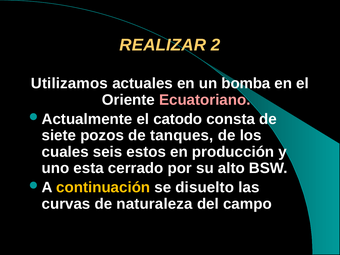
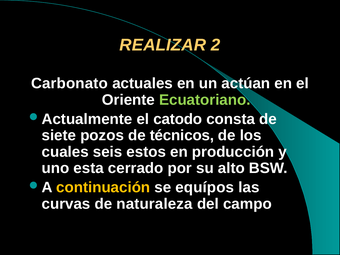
Utilizamos: Utilizamos -> Carbonato (69, 83)
bomba: bomba -> actúan (246, 83)
Ecuatoriano colour: pink -> light green (205, 100)
tanques: tanques -> técnicos (182, 135)
disuelto: disuelto -> equípos (205, 187)
